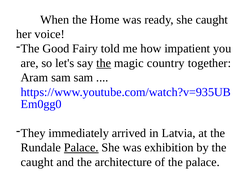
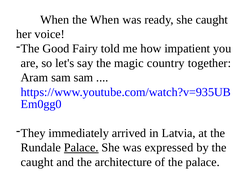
the Home: Home -> When (105, 20)
the underline: present -> none (104, 63)
exhibition: exhibition -> expressed (169, 148)
